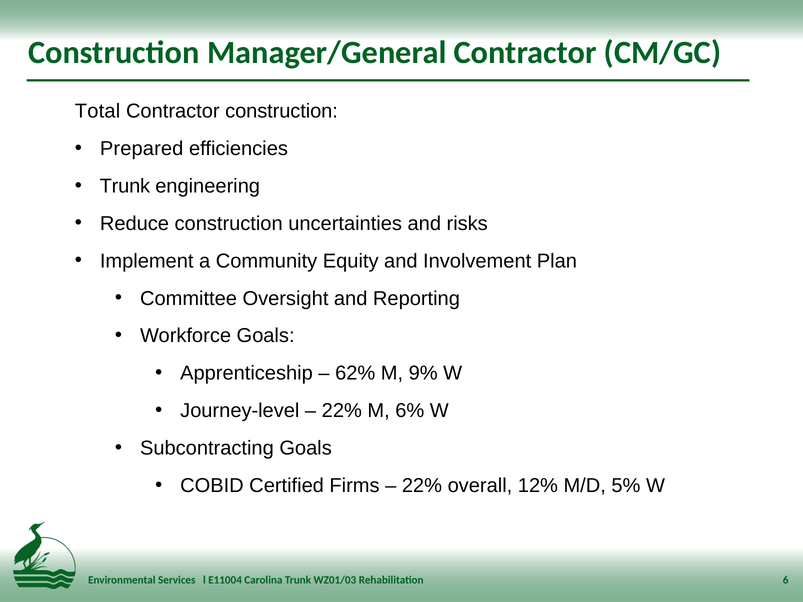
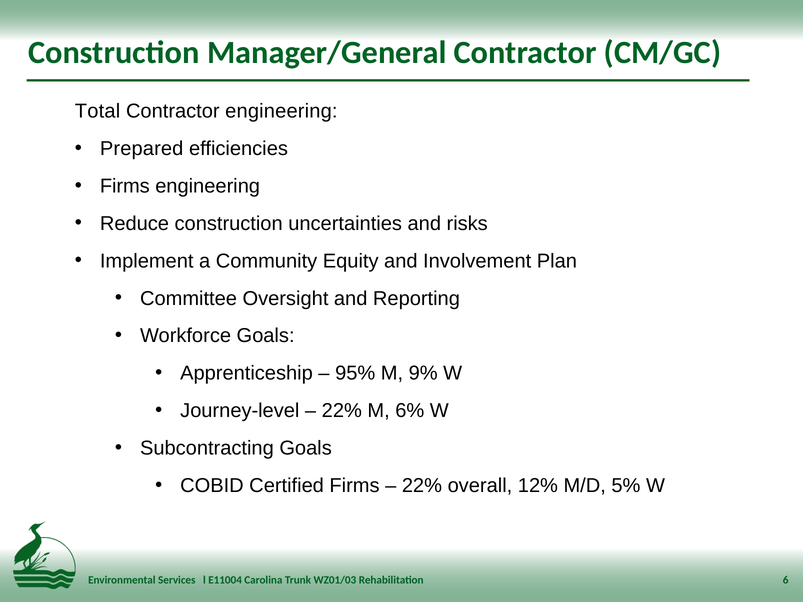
Contractor construction: construction -> engineering (281, 111)
Trunk: Trunk -> Firms (125, 186)
62%: 62% -> 95% (355, 374)
